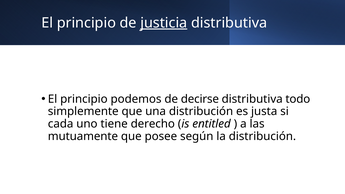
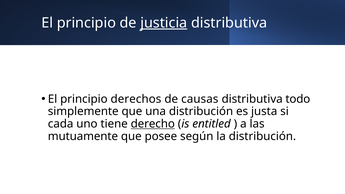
podemos: podemos -> derechos (136, 99)
decirse: decirse -> causas (200, 99)
derecho underline: none -> present (153, 124)
